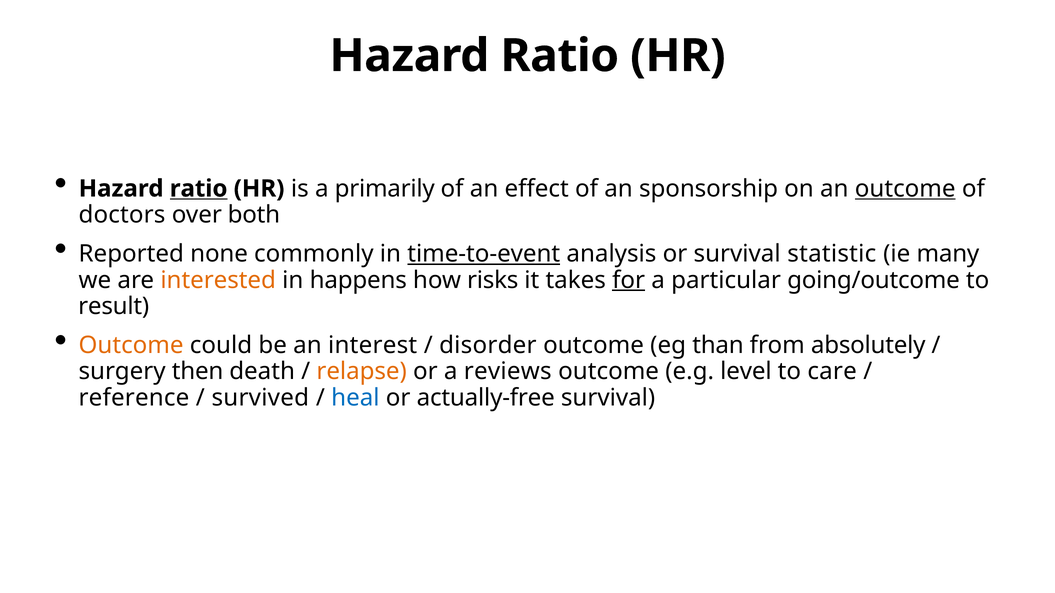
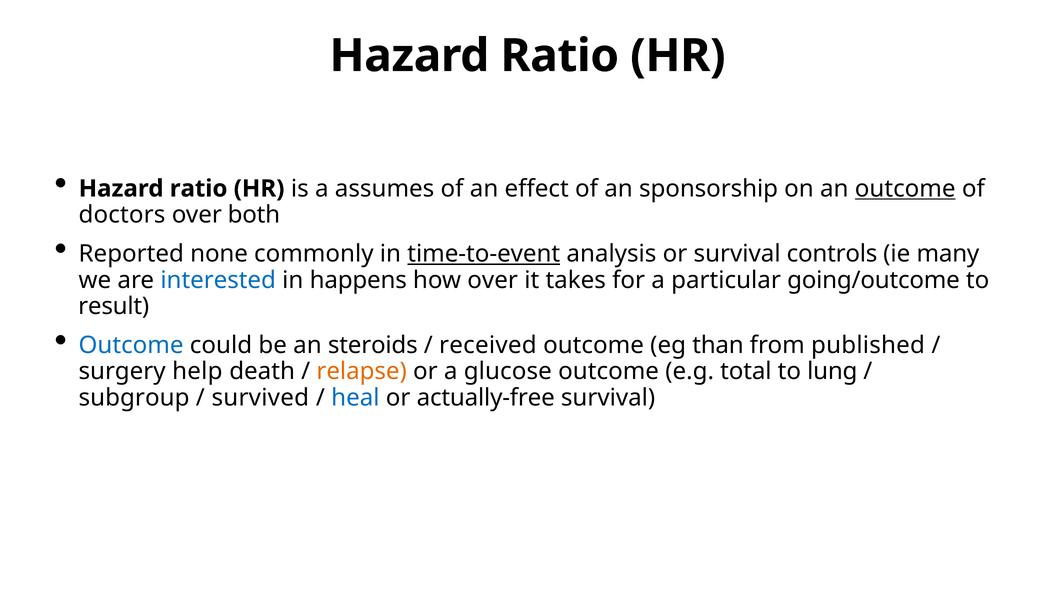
ratio underline: present -> none (199, 189)
primarily: primarily -> assumes (385, 189)
statistic: statistic -> controls (832, 254)
interested colour: orange -> blue (218, 280)
how risks: risks -> over (493, 280)
for underline: present -> none (629, 280)
Outcome colour: orange -> blue (131, 346)
interest: interest -> steroids (373, 346)
disorder: disorder -> received (488, 346)
absolutely: absolutely -> published (868, 346)
then: then -> help (197, 372)
reviews: reviews -> glucose (508, 372)
level: level -> total (746, 372)
care: care -> lung (832, 372)
reference: reference -> subgroup (134, 398)
